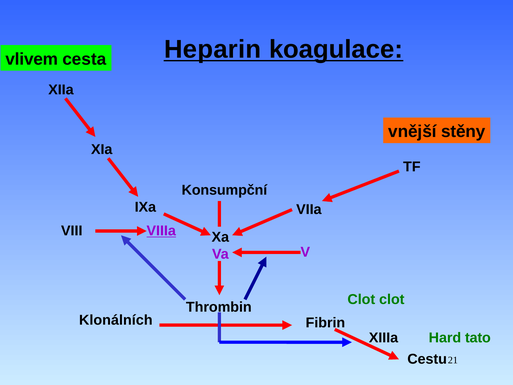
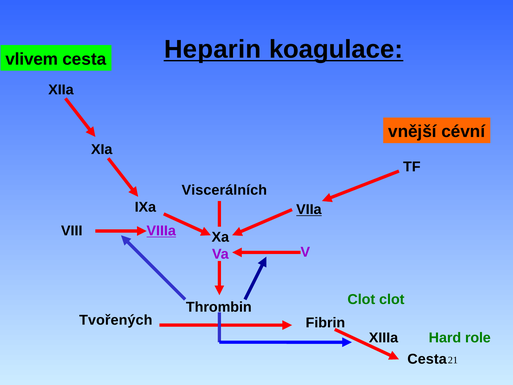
stěny: stěny -> cévní (463, 131)
Konsumpční: Konsumpční -> Viscerálních (224, 190)
VIIa underline: none -> present (309, 209)
Klonálních: Klonálních -> Tvořených (116, 320)
tato: tato -> role (478, 338)
Cestu: Cestu -> Cesta (427, 359)
